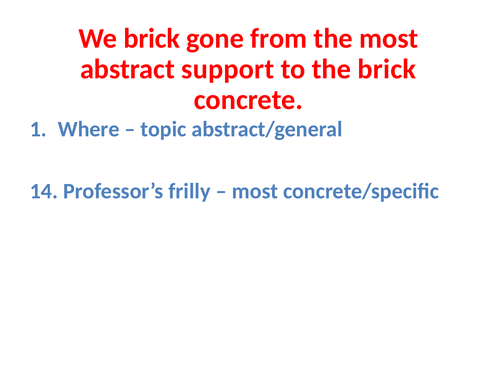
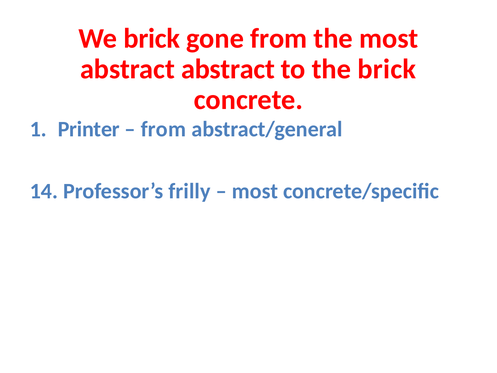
abstract support: support -> abstract (228, 69)
Where: Where -> Printer (89, 129)
topic: topic -> from (163, 129)
